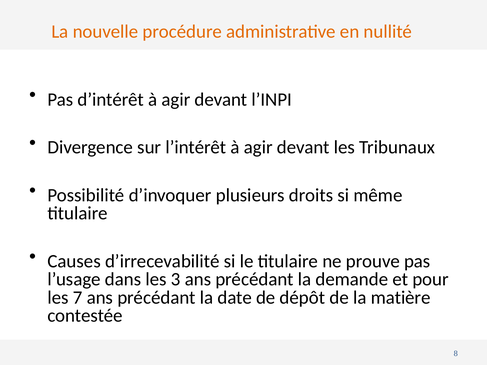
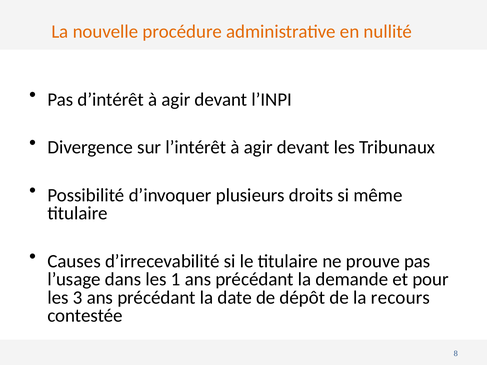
3: 3 -> 1 (176, 280)
7: 7 -> 3 (78, 298)
matière: matière -> recours (401, 298)
